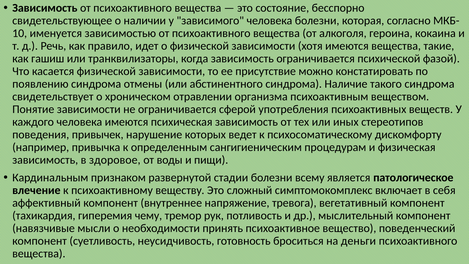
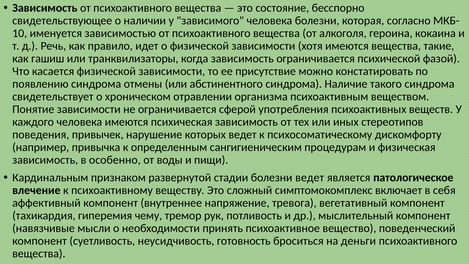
здоровое: здоровое -> особенно (115, 160)
болезни всему: всему -> ведет (310, 177)
